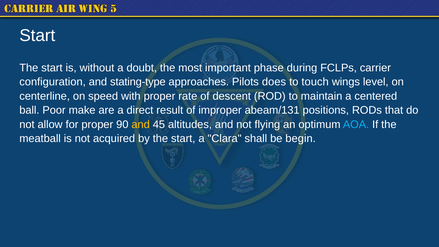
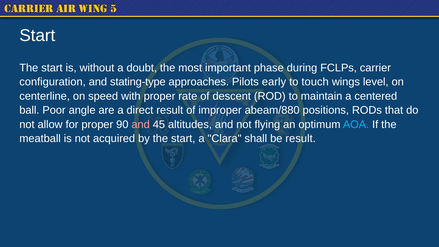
does: does -> early (274, 82)
make: make -> angle (82, 110)
abeam/131: abeam/131 -> abeam/880 (272, 110)
and colour: yellow -> pink (141, 124)
be begin: begin -> result (301, 138)
